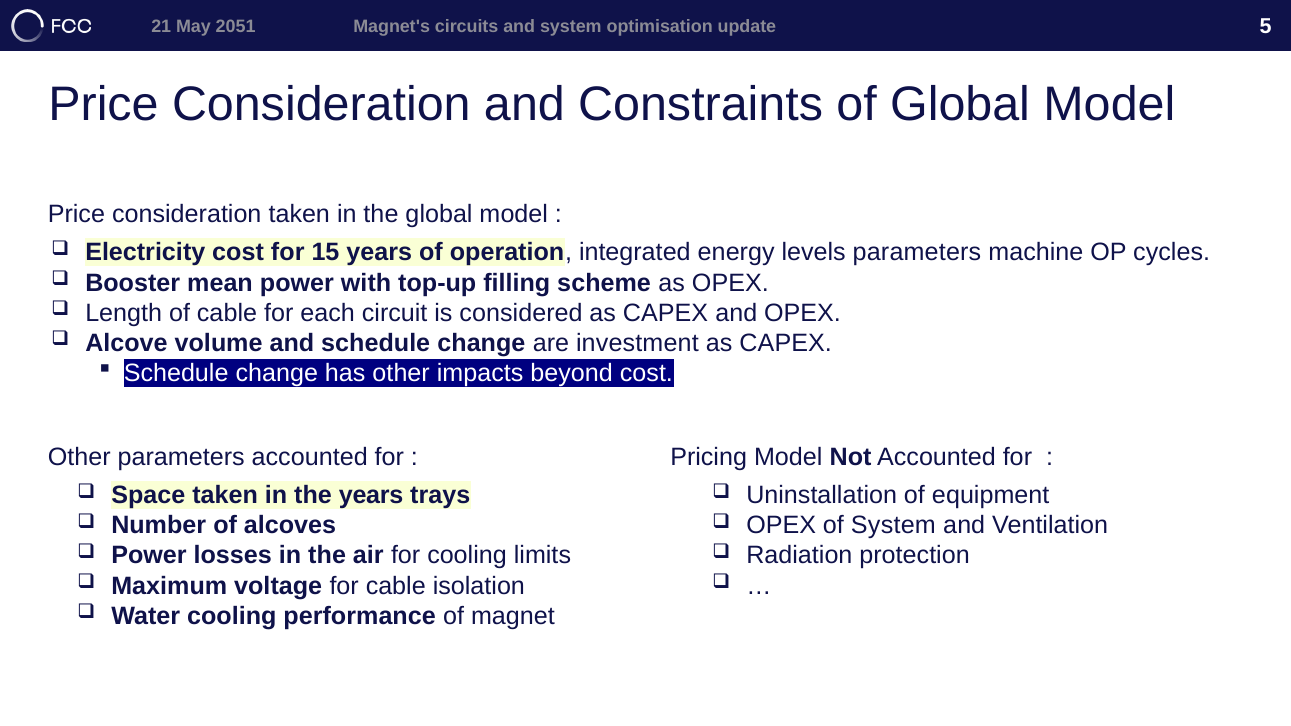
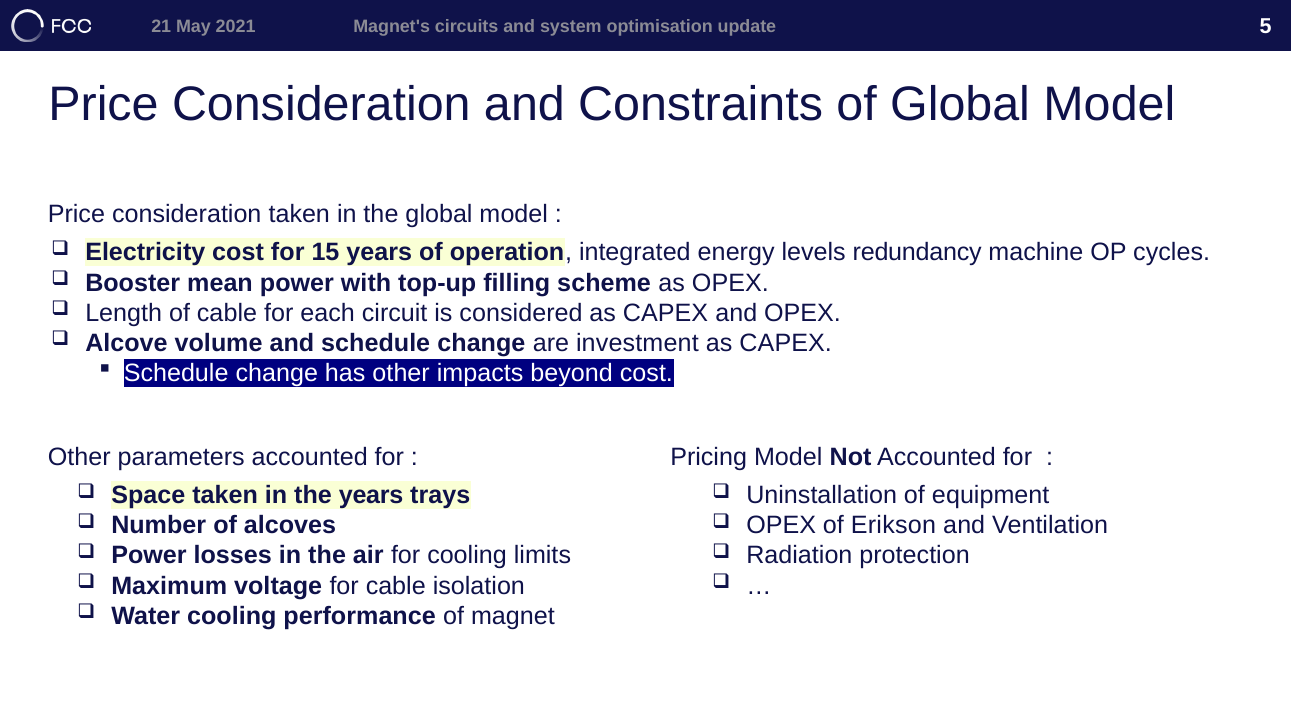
2051: 2051 -> 2021 (236, 27)
levels parameters: parameters -> redundancy (917, 253)
of System: System -> Erikson (893, 526)
